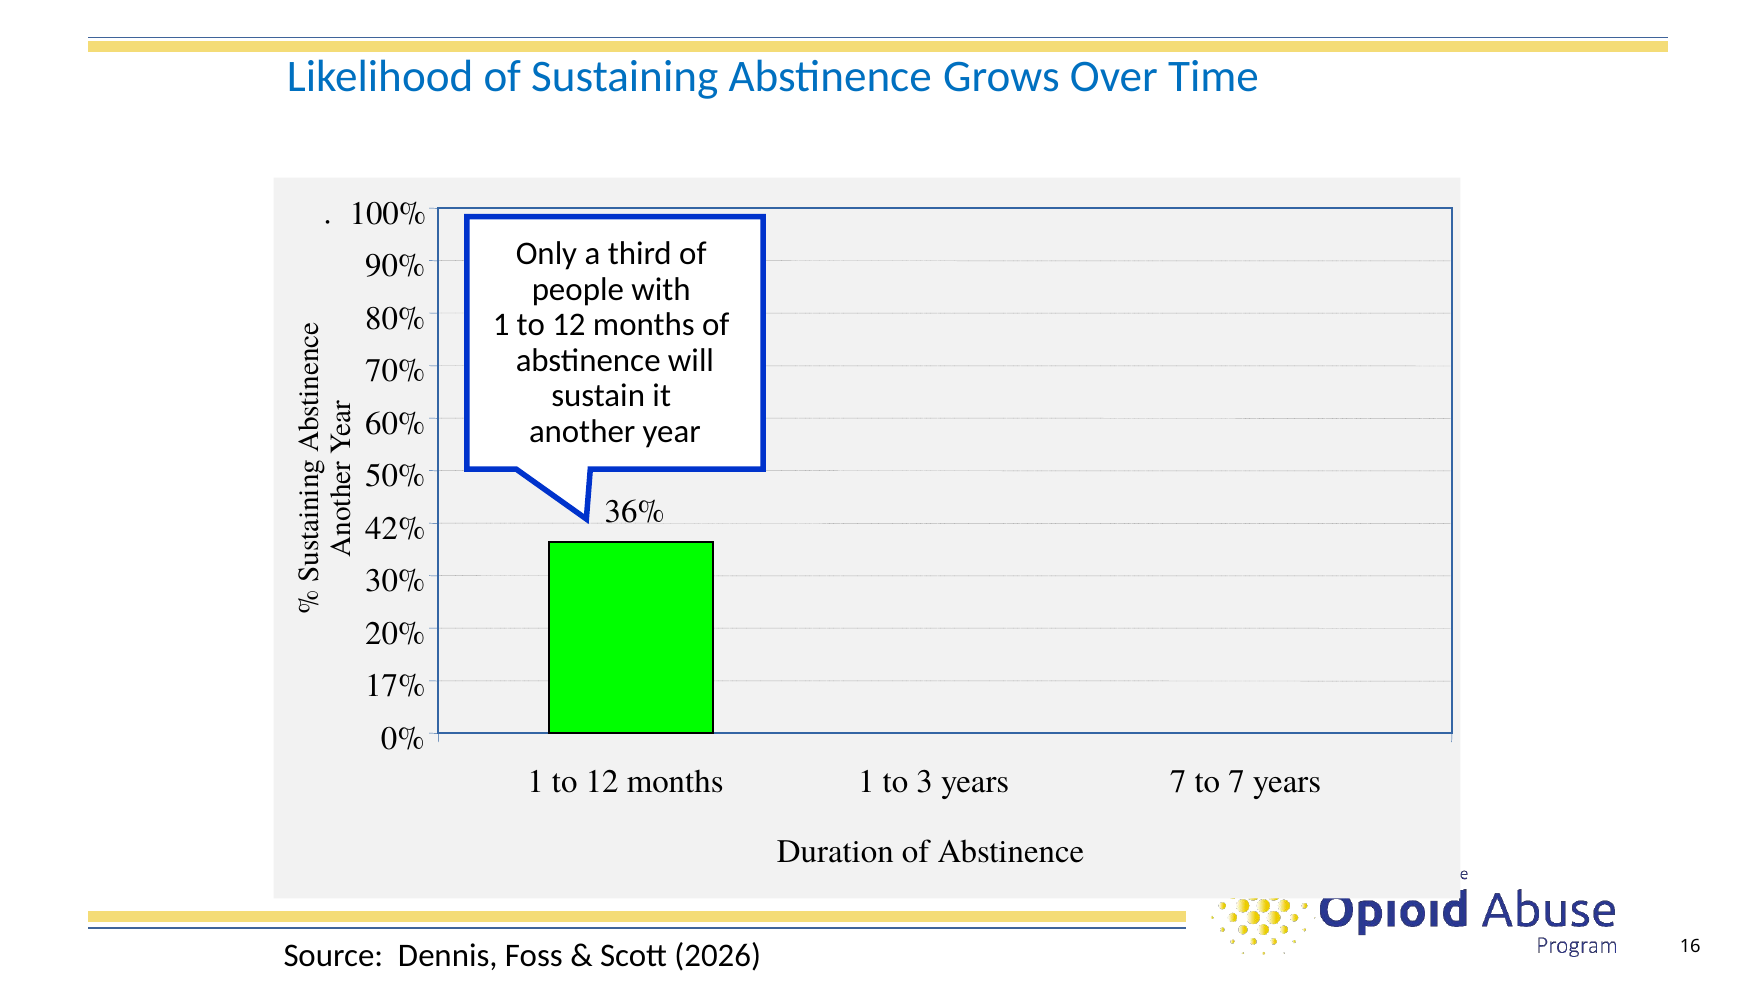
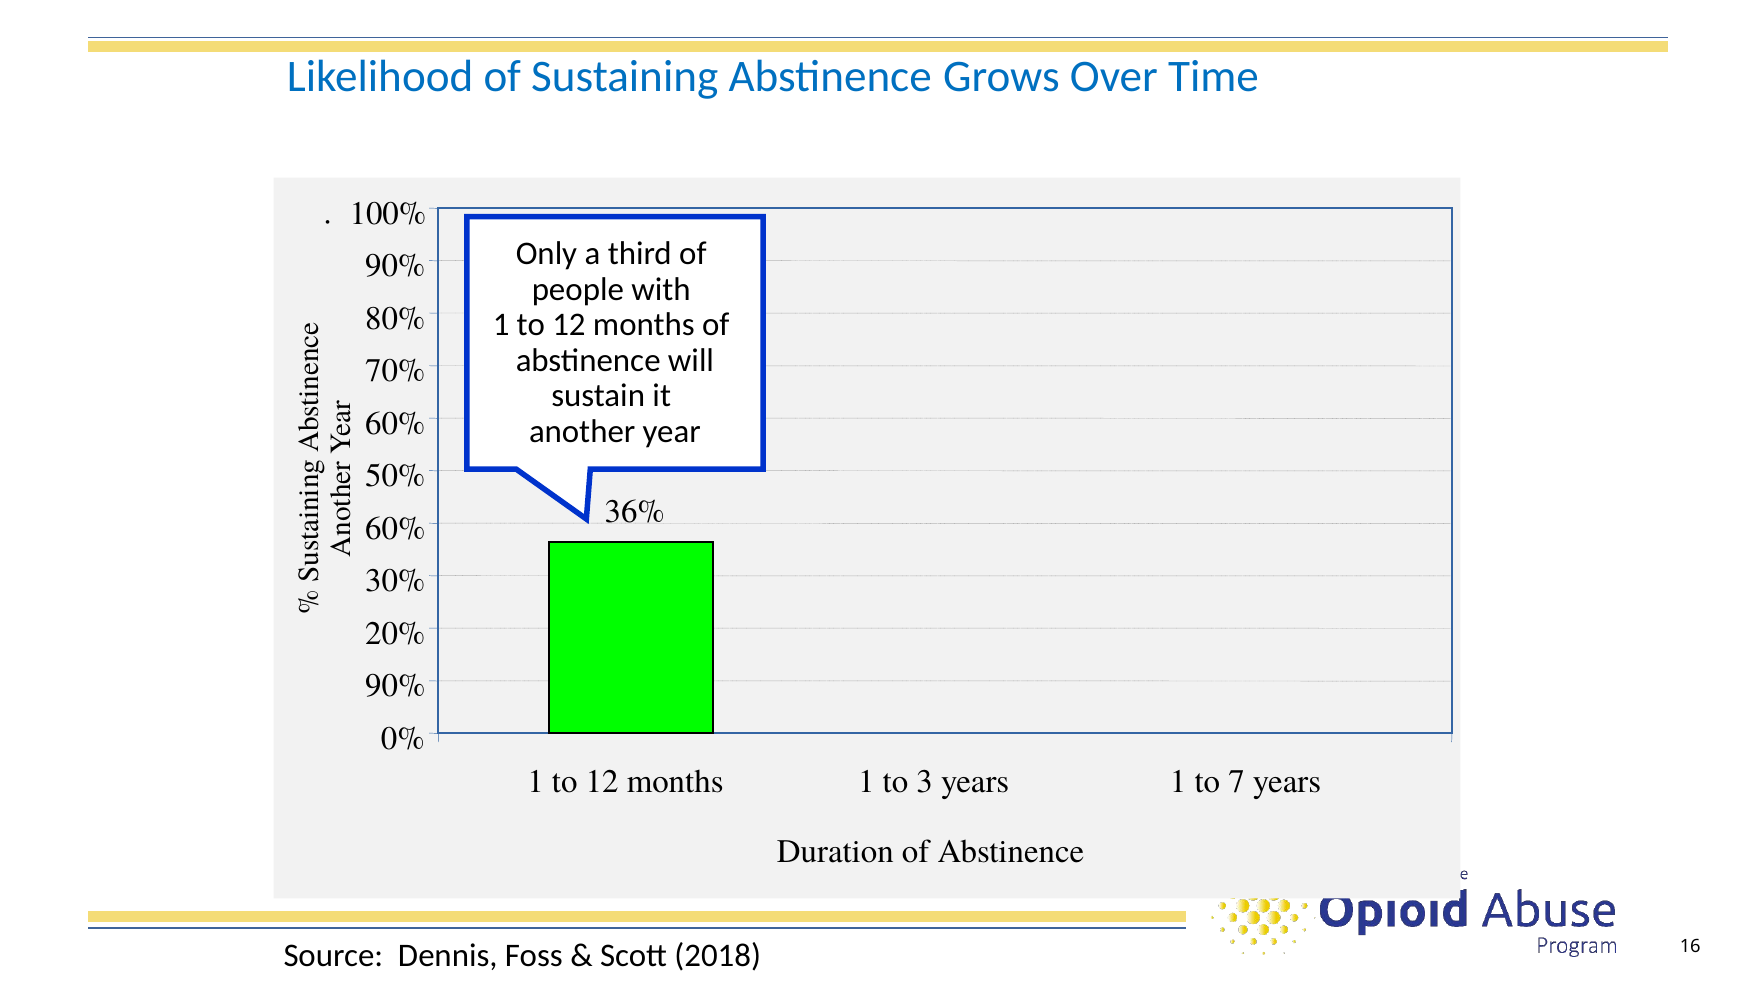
42%: 42% -> 60% (395, 528)
17%: 17% -> 90% (395, 686)
years 7: 7 -> 1 (1178, 782)
2026: 2026 -> 2018 (718, 956)
